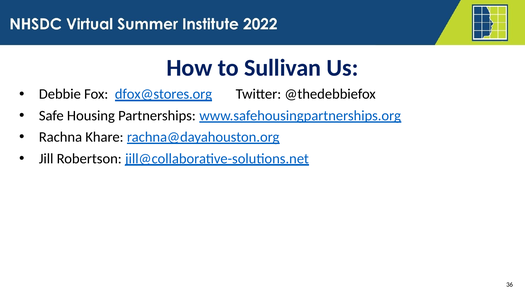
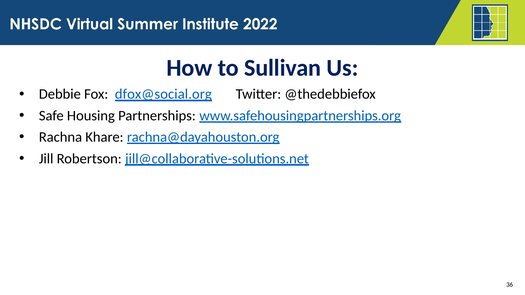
dfox@stores.org: dfox@stores.org -> dfox@social.org (163, 94)
